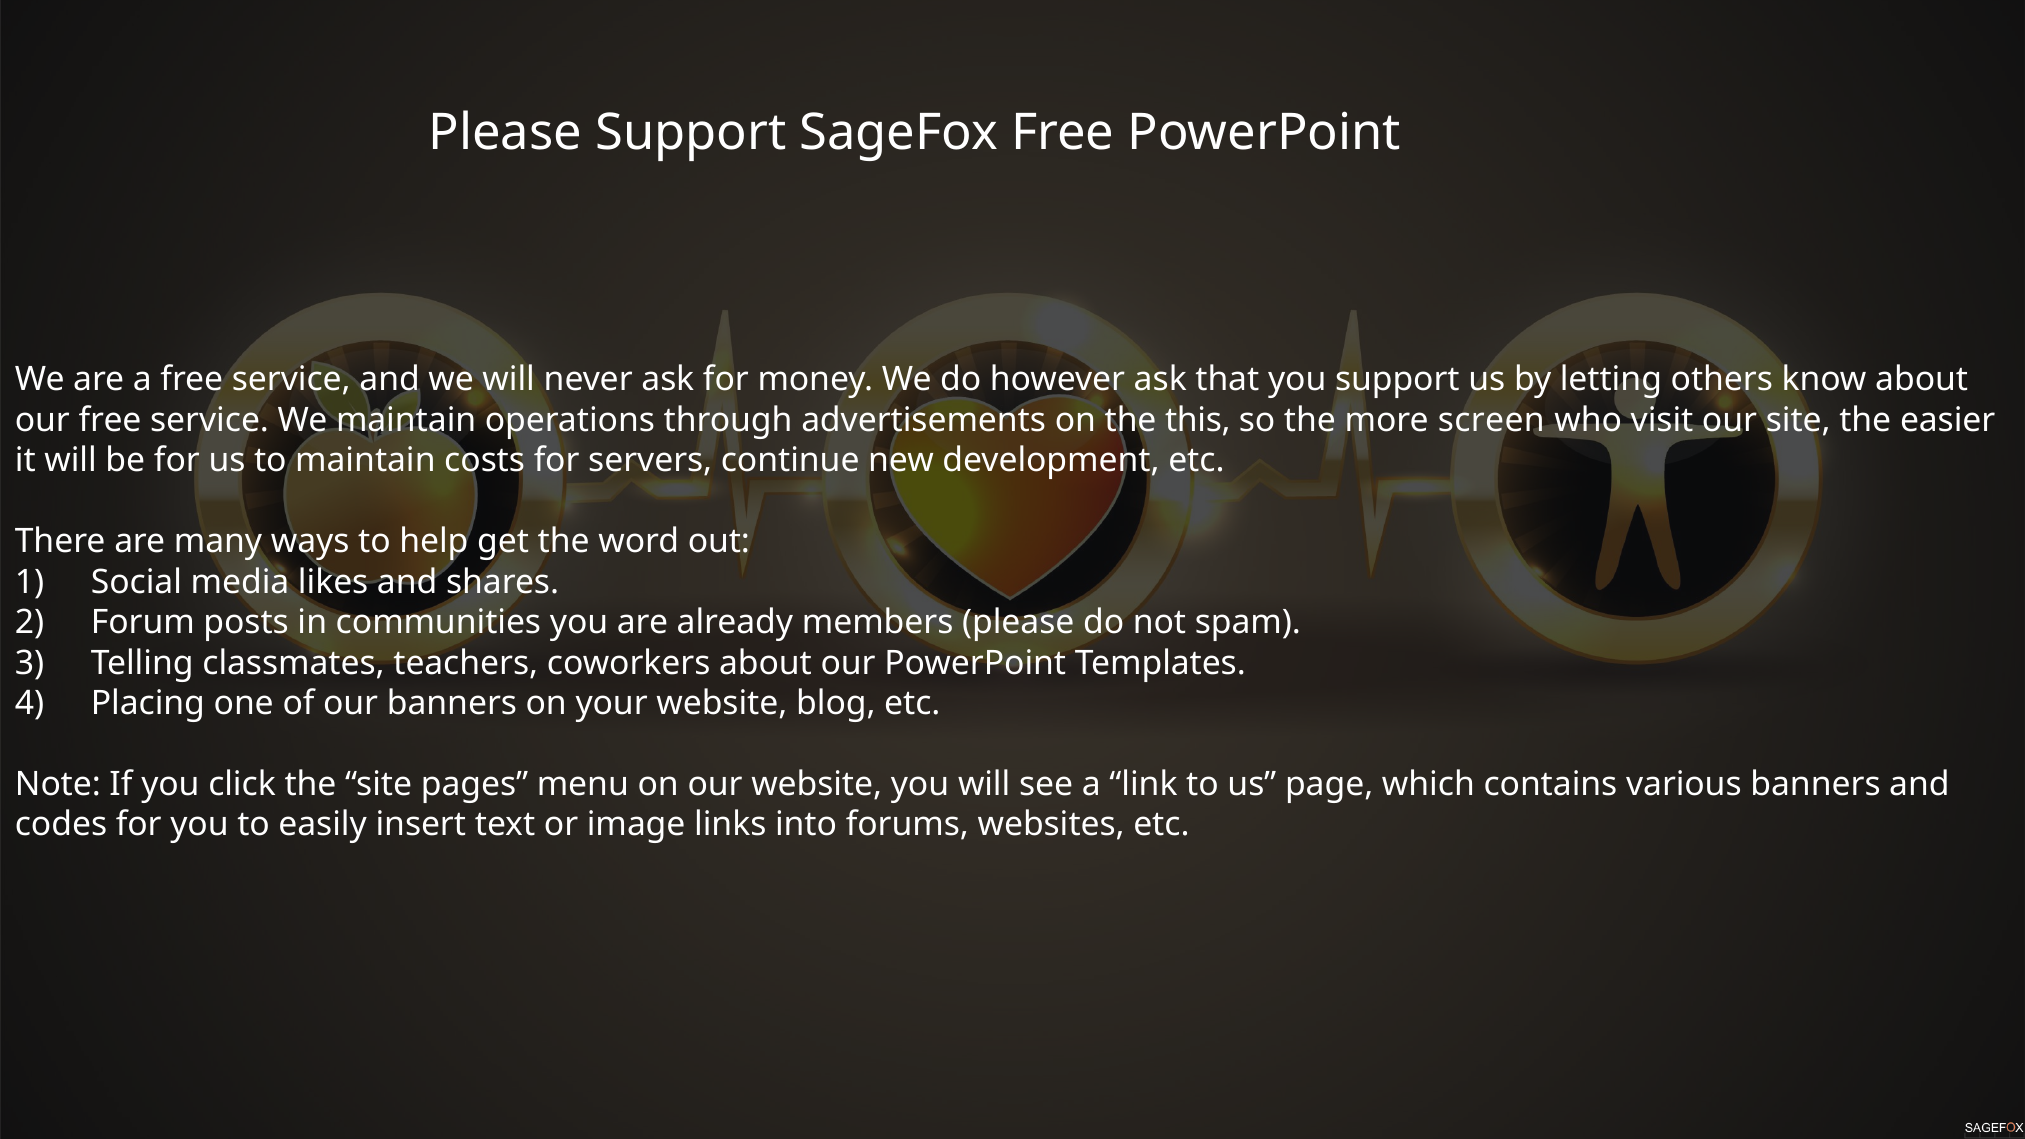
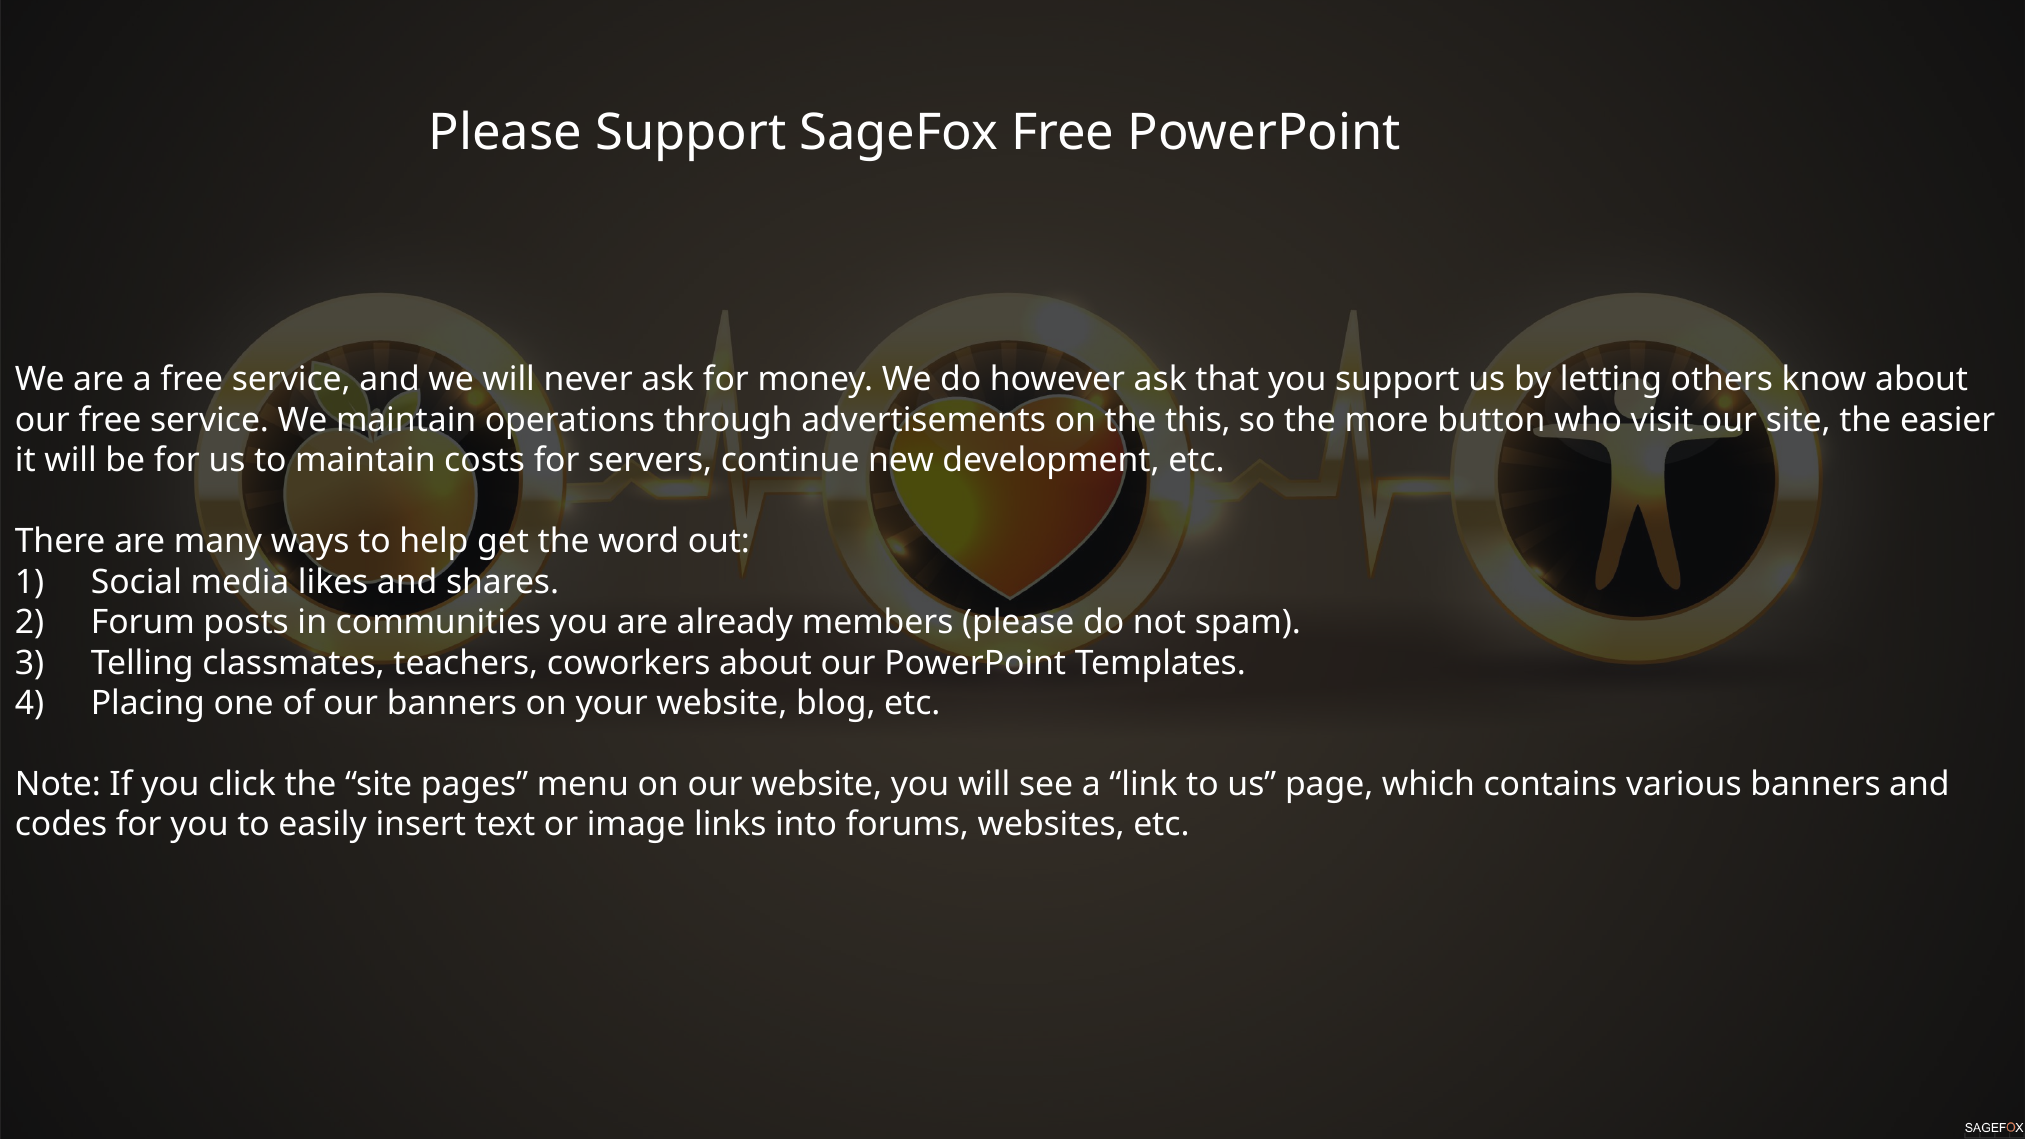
screen: screen -> button (1491, 420)
